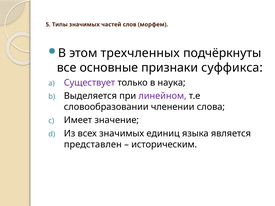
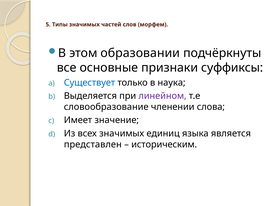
трехчленных: трехчленных -> образовании (140, 53)
суффикса: суффикса -> суффиксы (232, 68)
Существует colour: purple -> blue (89, 83)
словообразовании: словообразовании -> словообразование (106, 107)
